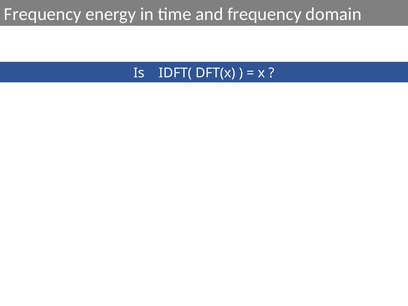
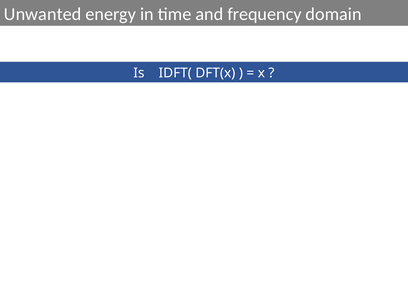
Frequency: Frequency -> Unwanted (43, 14)
